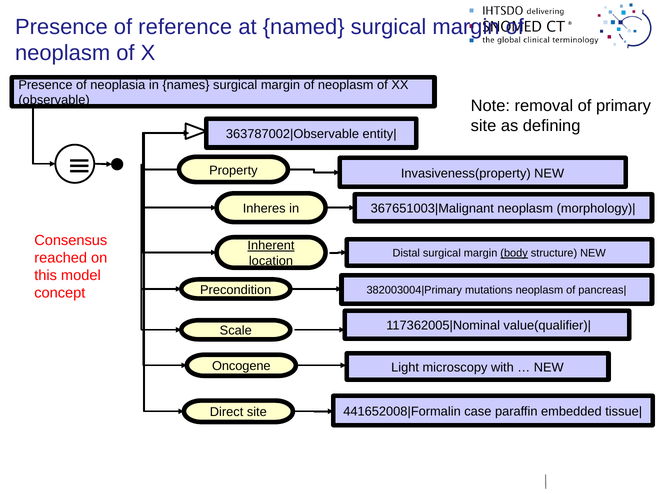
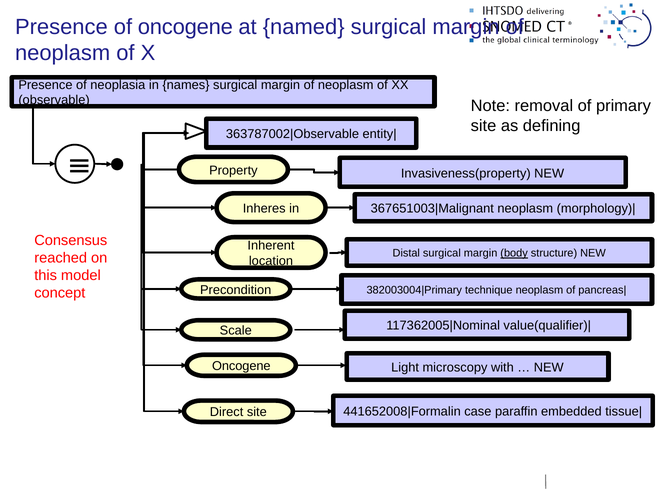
of reference: reference -> oncogene (185, 27)
Inherent underline: present -> none (271, 246)
mutations: mutations -> technique (489, 290)
